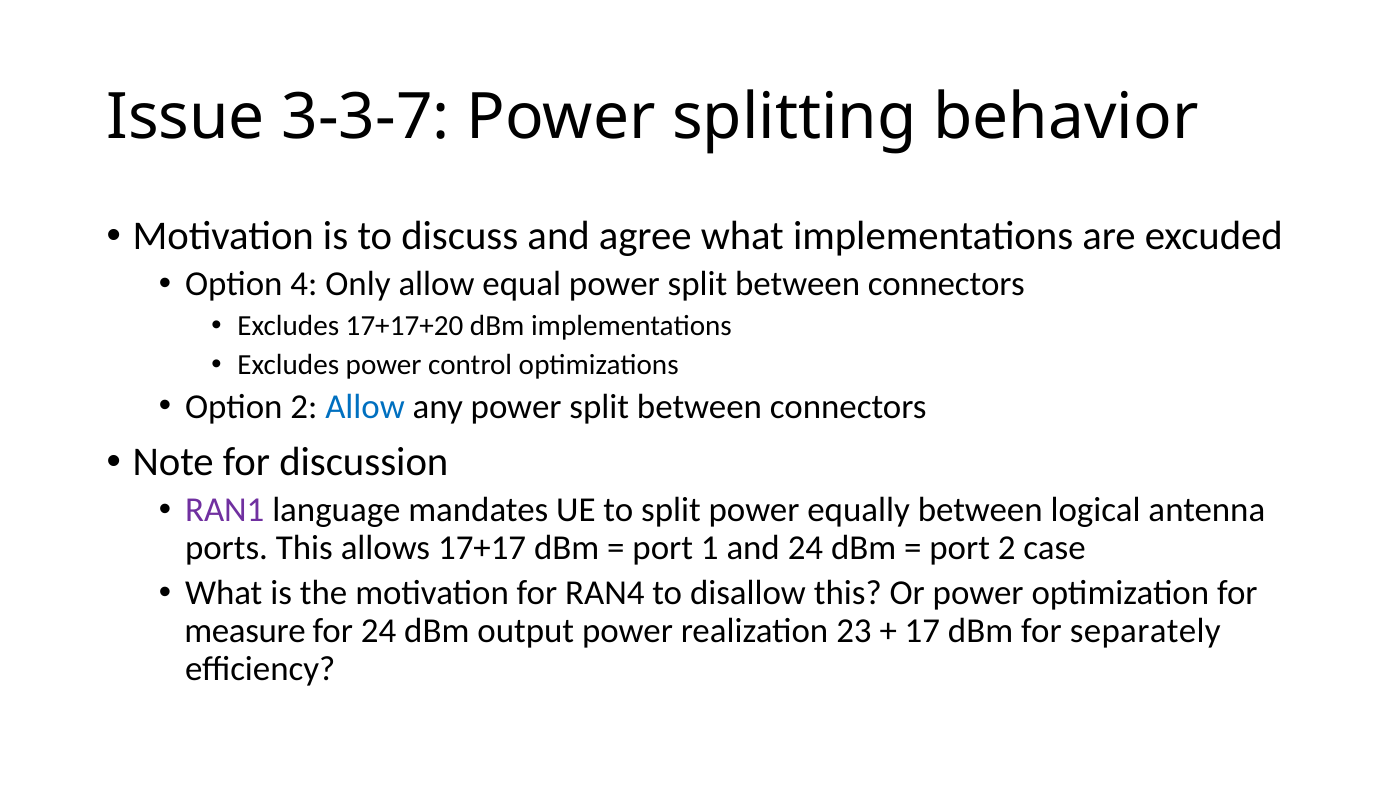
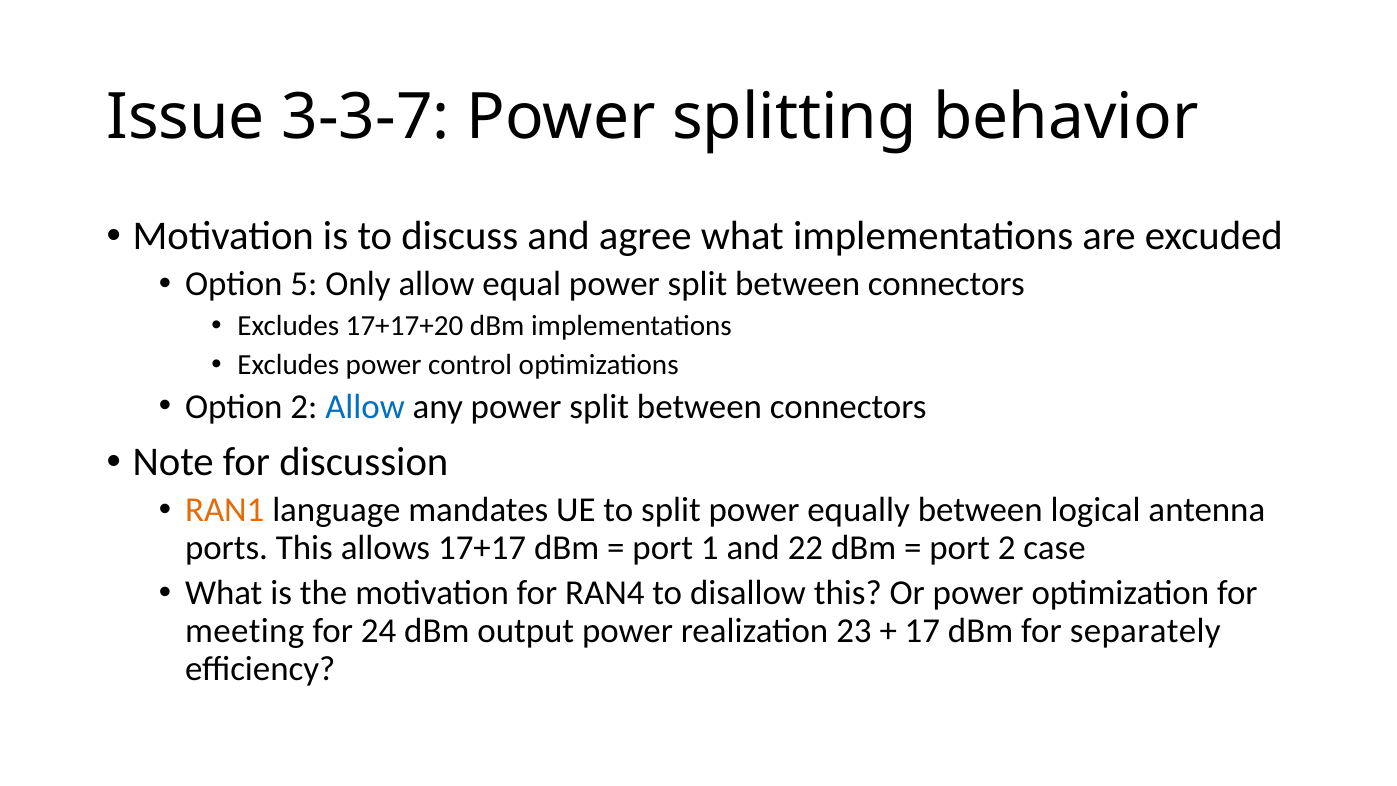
4: 4 -> 5 (304, 284)
RAN1 colour: purple -> orange (225, 510)
and 24: 24 -> 22 (805, 548)
measure: measure -> meeting (245, 631)
